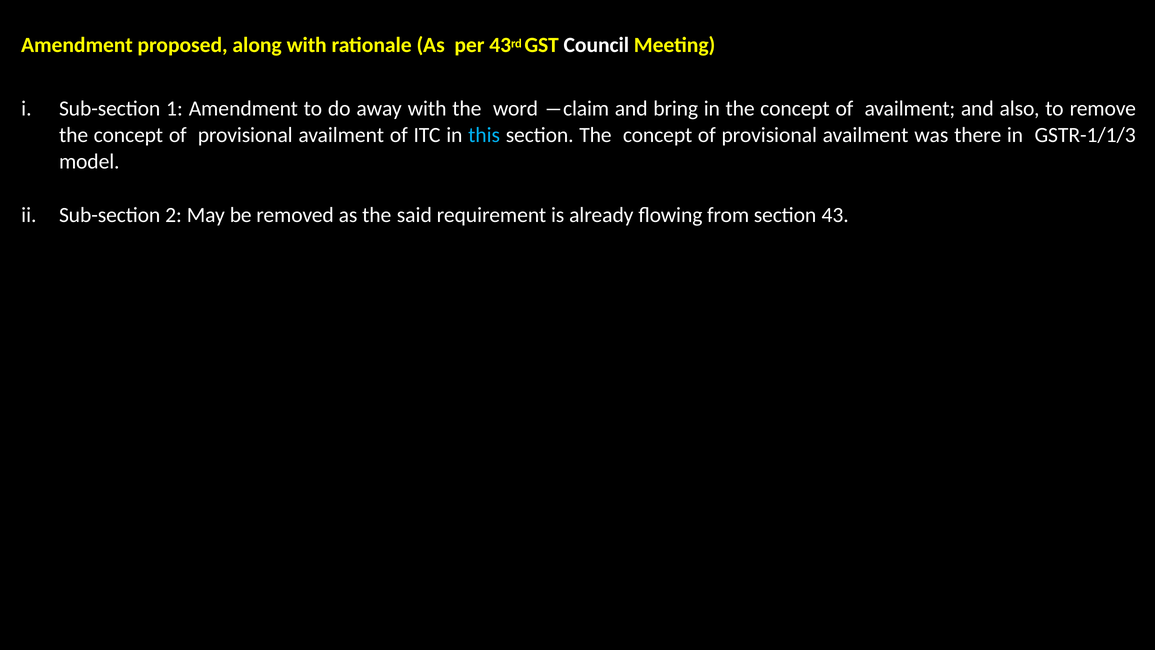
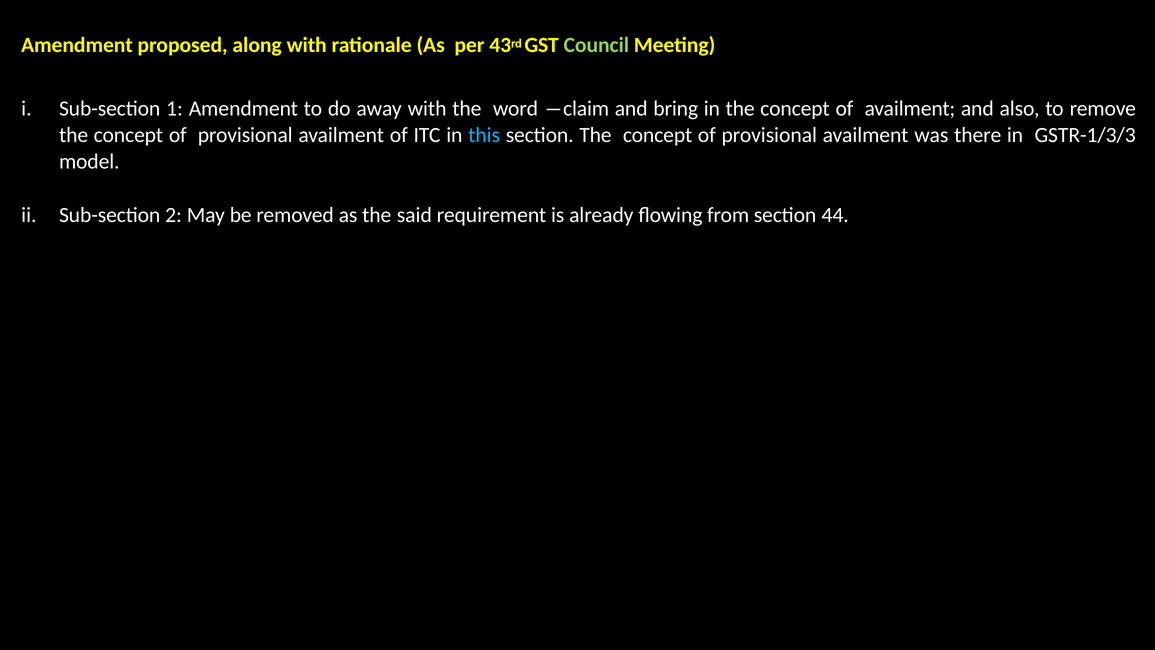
Council colour: white -> light green (596, 45)
GSTR-1/1/3: GSTR-1/1/3 -> GSTR-1/3/3 (1085, 135)
43: 43 -> 44 (835, 215)
